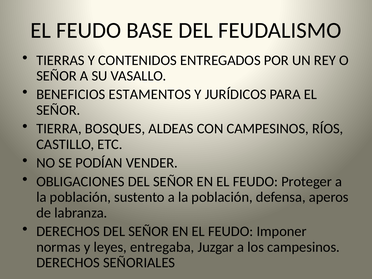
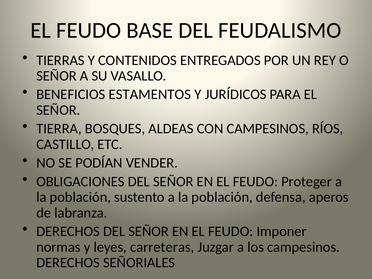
entregaba: entregaba -> carreteras (162, 247)
